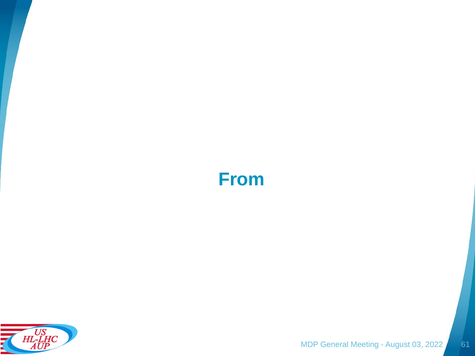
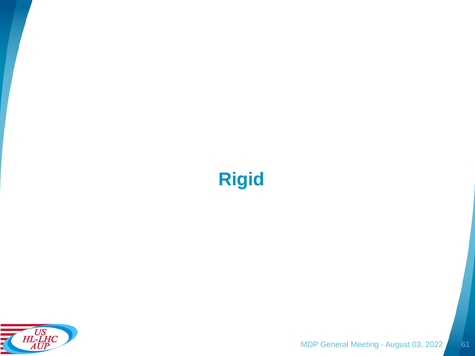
From: From -> Rigid (242, 179)
